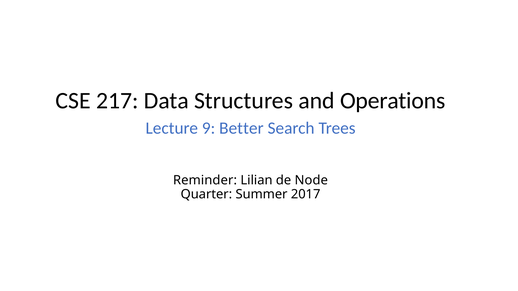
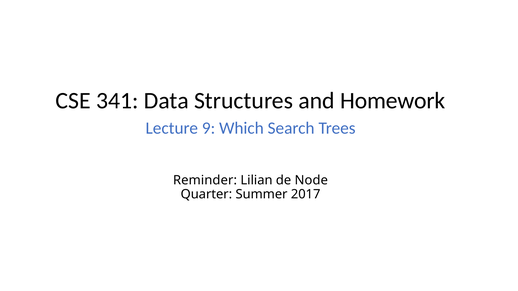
217: 217 -> 341 (117, 101)
Operations: Operations -> Homework (393, 101)
Better: Better -> Which (241, 128)
